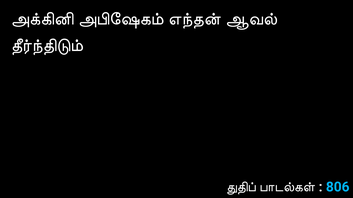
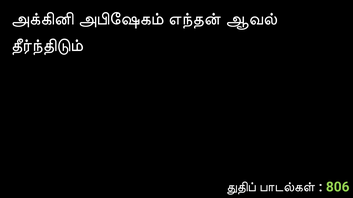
806 colour: light blue -> light green (338, 187)
